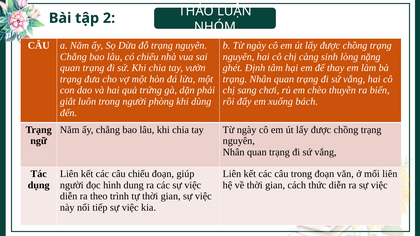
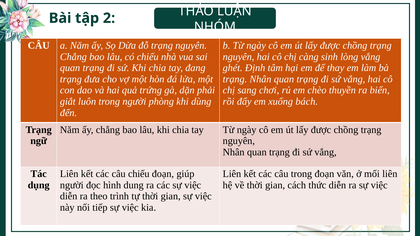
lòng nặng: nặng -> vắng (371, 57)
vườn: vườn -> đang (195, 68)
